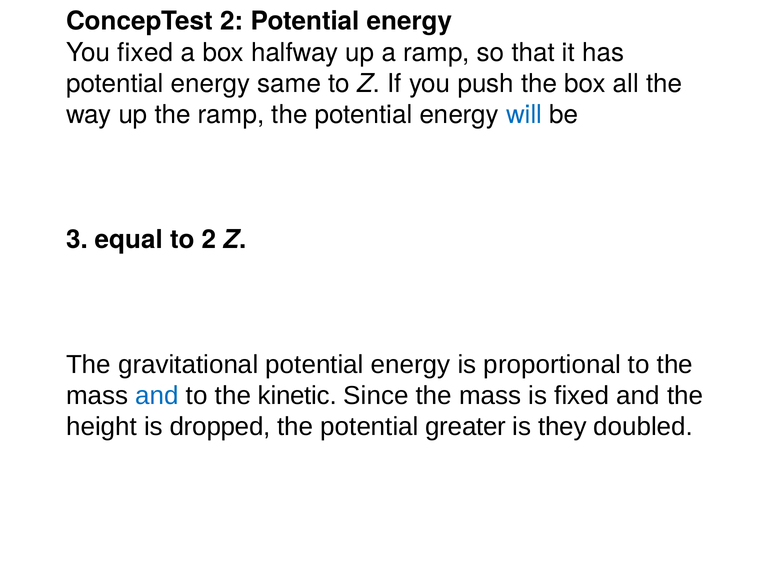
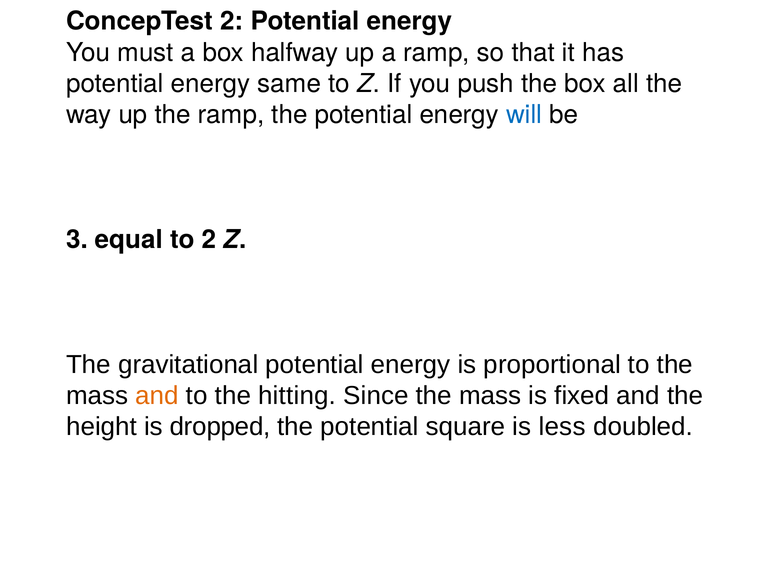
You fixed: fixed -> must (146, 52)
and colour: blue -> orange (157, 396)
kinetic: kinetic -> hitting (297, 396)
greater: greater -> square (466, 427)
they: they -> less (562, 427)
